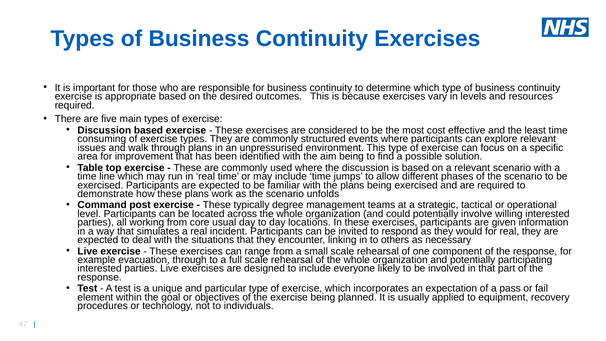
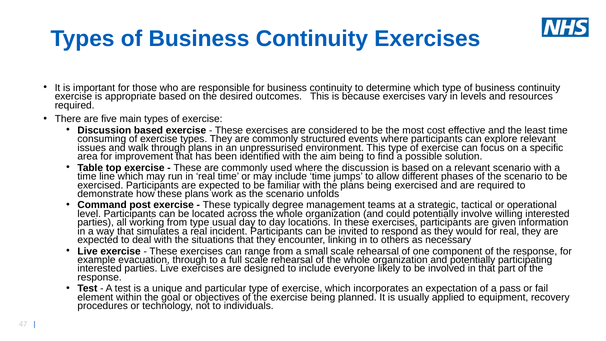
from core: core -> type (200, 222)
